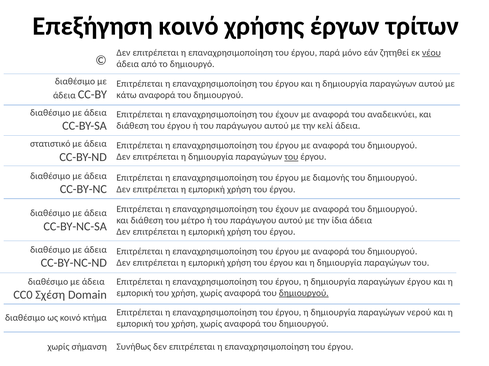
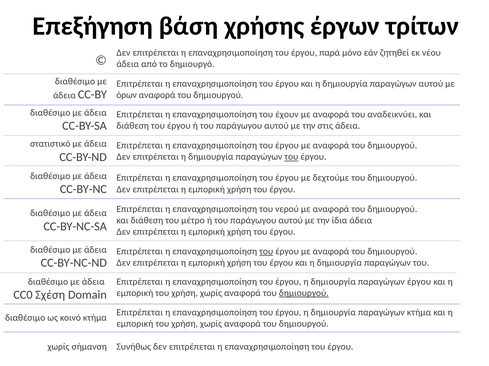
Επεξήγηση κοινό: κοινό -> βάση (188, 26)
νέου underline: present -> none (431, 53)
κάτω: κάτω -> όρων (127, 95)
κελί: κελί -> στις (325, 126)
διαμονής: διαμονής -> δεχτούμε (331, 178)
έχουν: έχουν -> νερού (287, 209)
του underline: none -> present (266, 252)
παραγώγων νερού: νερού -> κτήμα (419, 313)
